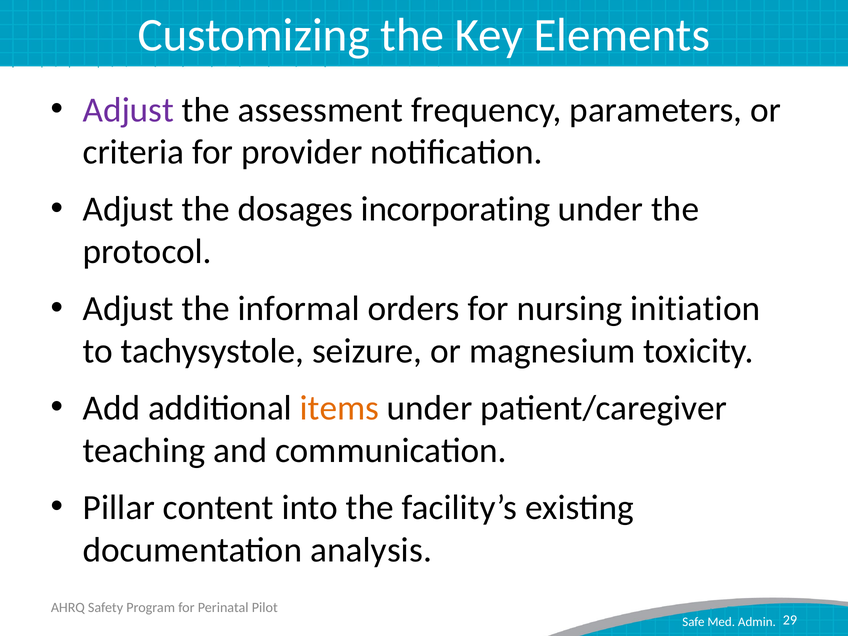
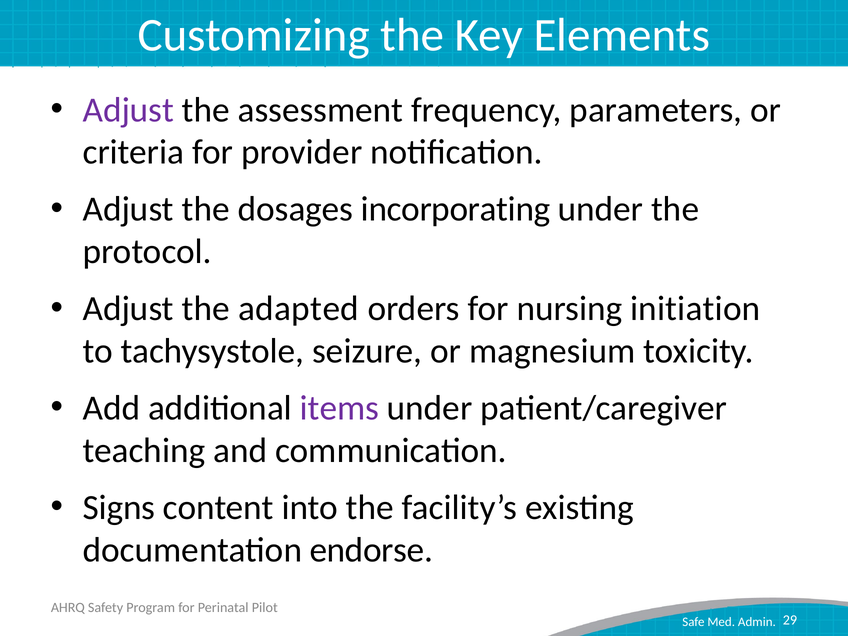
informal: informal -> adapted (298, 309)
items colour: orange -> purple (339, 408)
Pillar: Pillar -> Signs (119, 508)
analysis: analysis -> endorse (371, 550)
